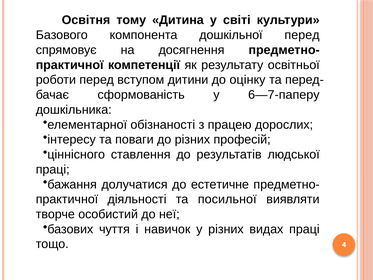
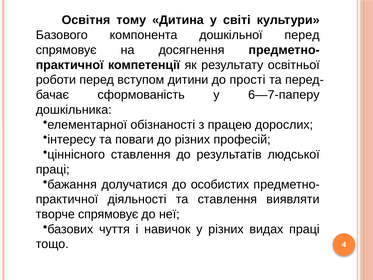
оцінку: оцінку -> прості (247, 80)
естетичне: естетичне -> особистих (220, 184)
та посильної: посильної -> ставлення (227, 199)
творче особистий: особистий -> спрямовує (108, 214)
